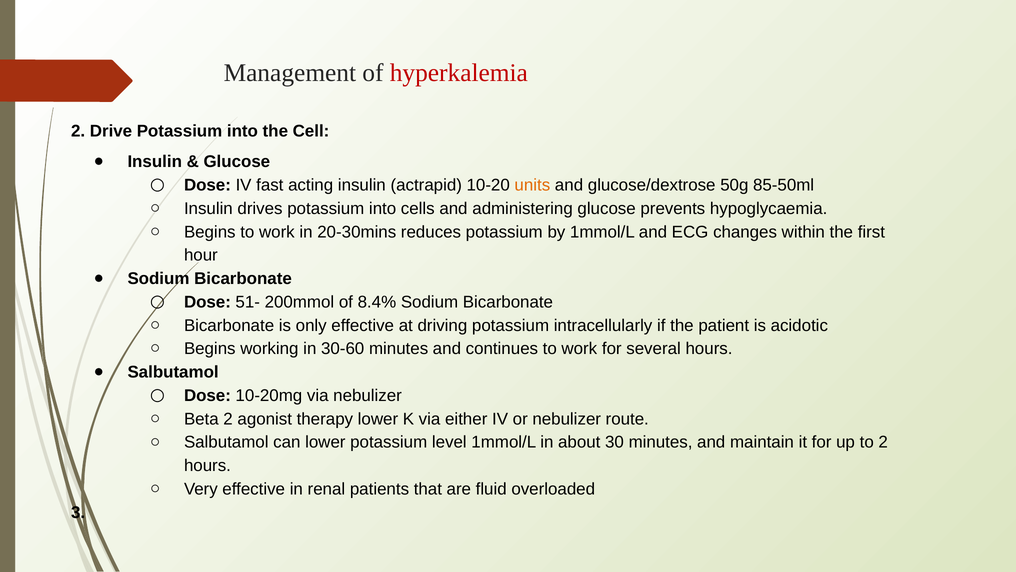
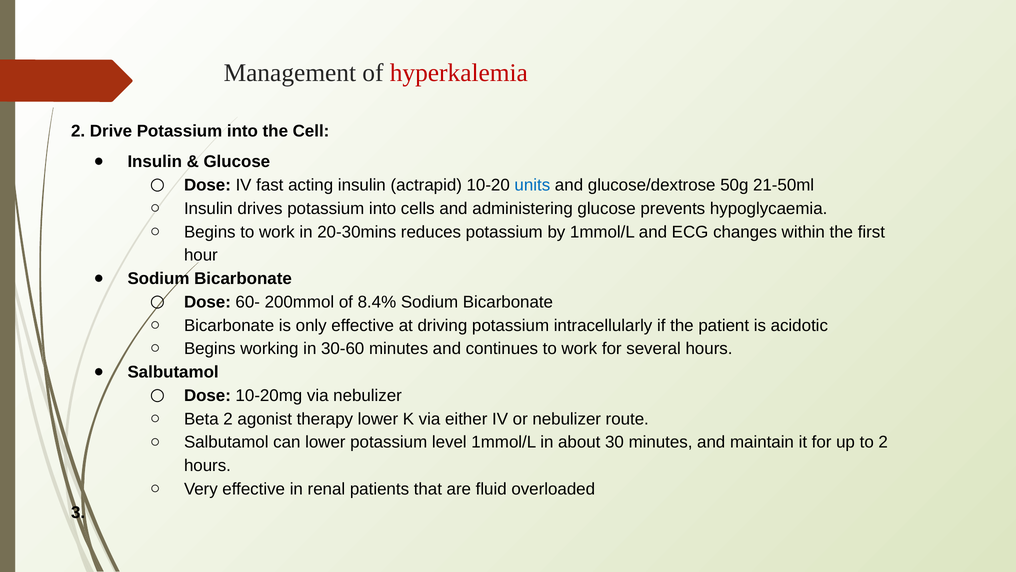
units colour: orange -> blue (532, 185)
85-50ml: 85-50ml -> 21-50ml (784, 185)
51-: 51- -> 60- (248, 302)
